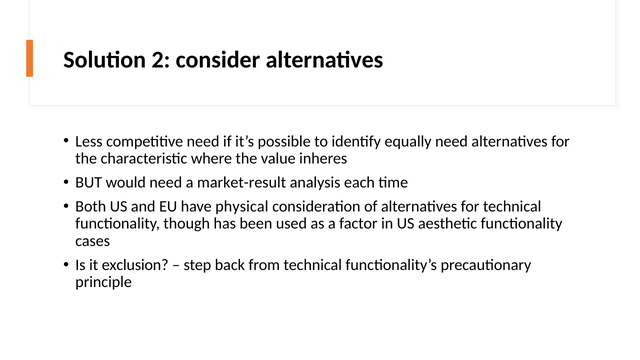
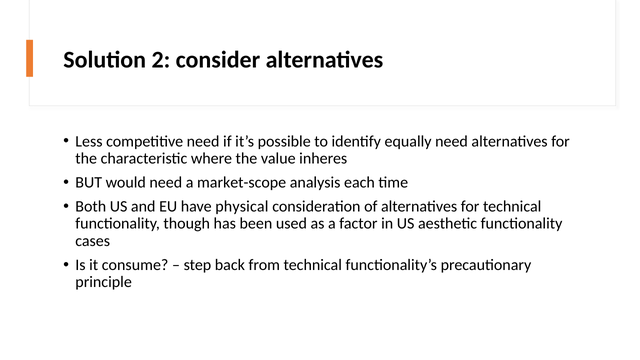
market-result: market-result -> market-scope (242, 182)
exclusion: exclusion -> consume (135, 265)
